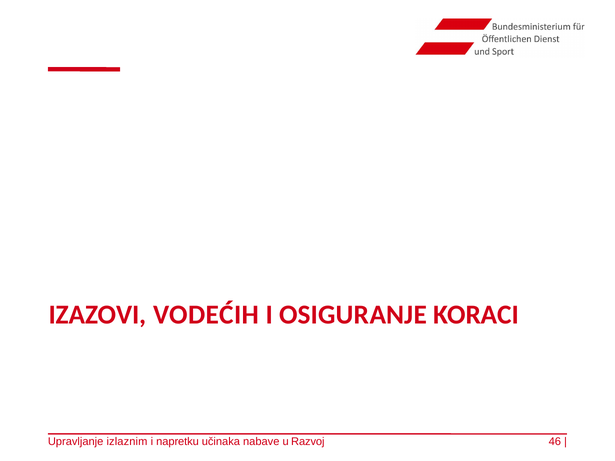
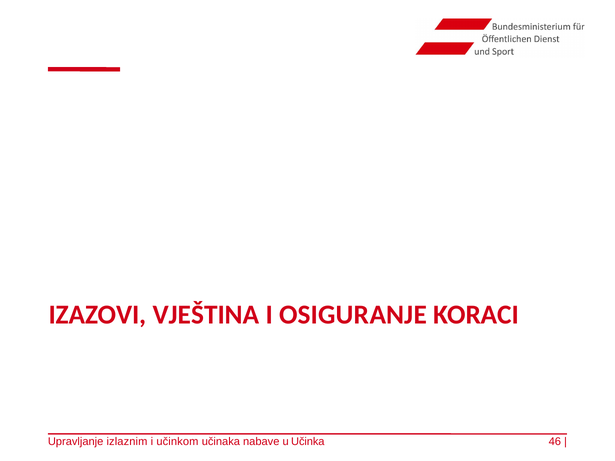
VODEĆIH: VODEĆIH -> VJEŠTINA (206, 315)
napretku: napretku -> učinkom (177, 442)
Razvoj: Razvoj -> Učinka (308, 442)
